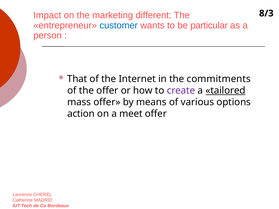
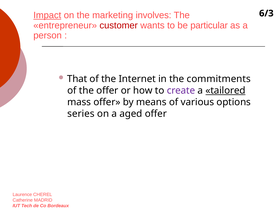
Impact underline: none -> present (47, 15)
different: different -> involves (154, 15)
8/3: 8/3 -> 6/3 (266, 13)
customer colour: blue -> red (119, 25)
action: action -> series (81, 114)
meet: meet -> aged (131, 114)
